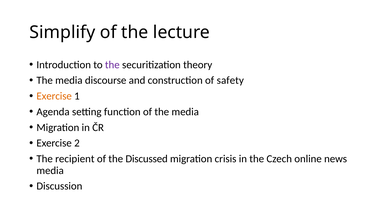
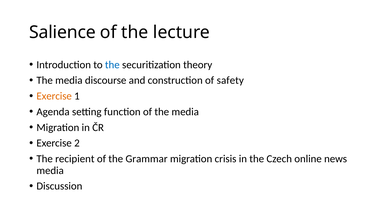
Simplify: Simplify -> Salience (62, 32)
the colour: purple -> blue (112, 65)
Discussed: Discussed -> Grammar (147, 159)
